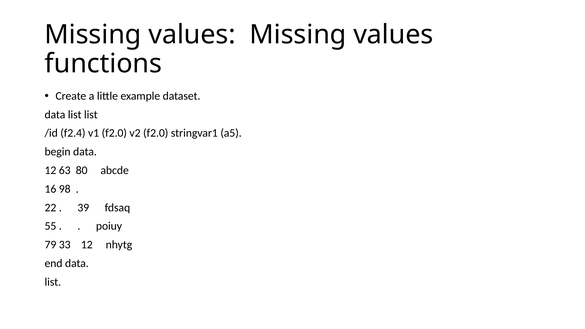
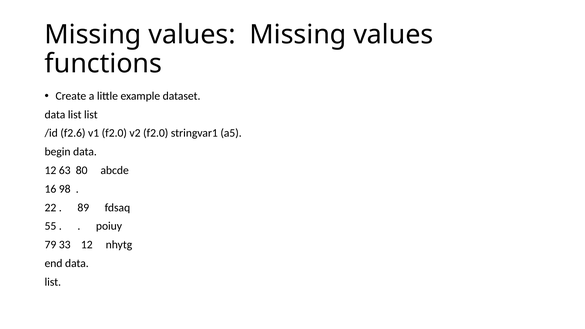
f2.4: f2.4 -> f2.6 (73, 133)
39: 39 -> 89 (83, 208)
